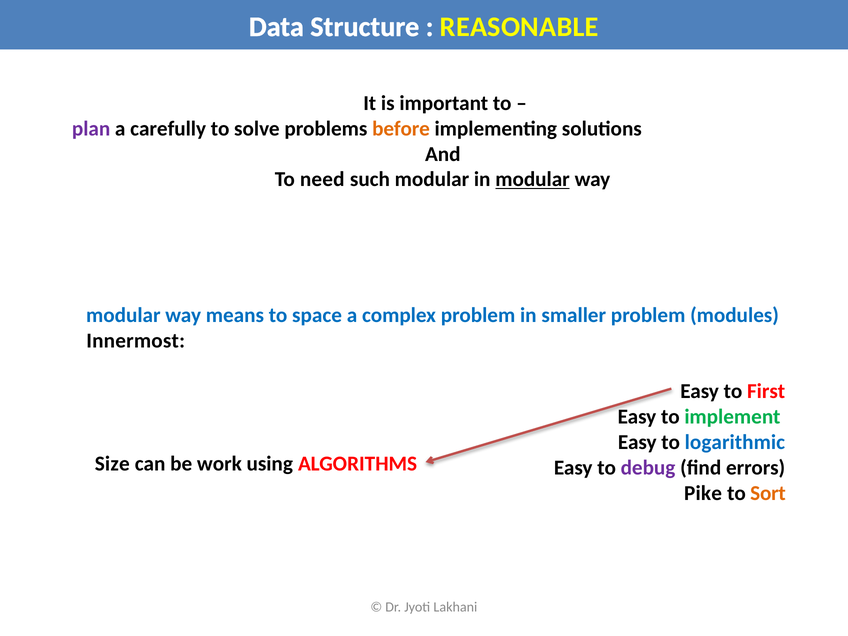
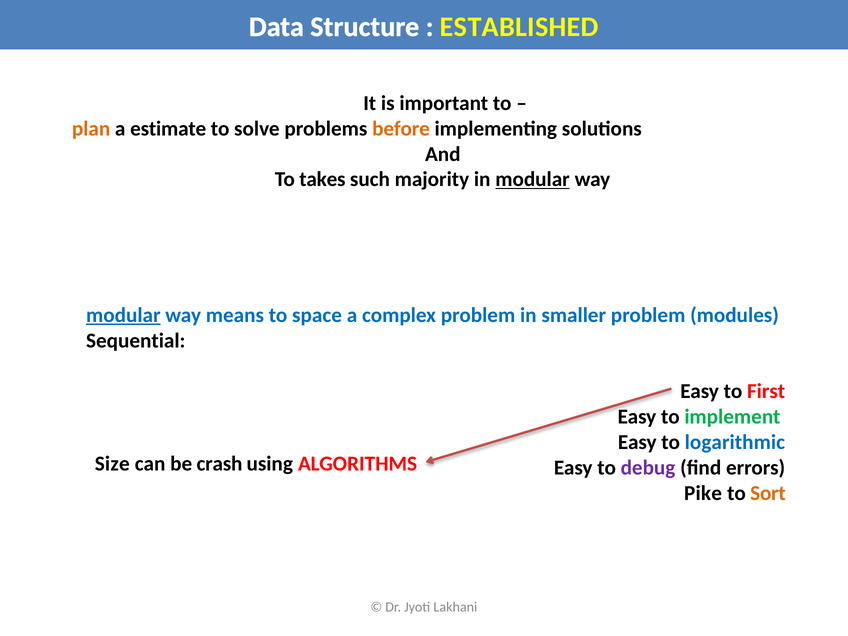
REASONABLE: REASONABLE -> ESTABLISHED (519, 27)
plan colour: purple -> orange (91, 129)
carefully: carefully -> estimate (168, 129)
need: need -> takes (322, 179)
such modular: modular -> majority (432, 179)
modular underline: none -> present (123, 315)
Innermost: Innermost -> Sequential (136, 341)
work: work -> crash (219, 464)
